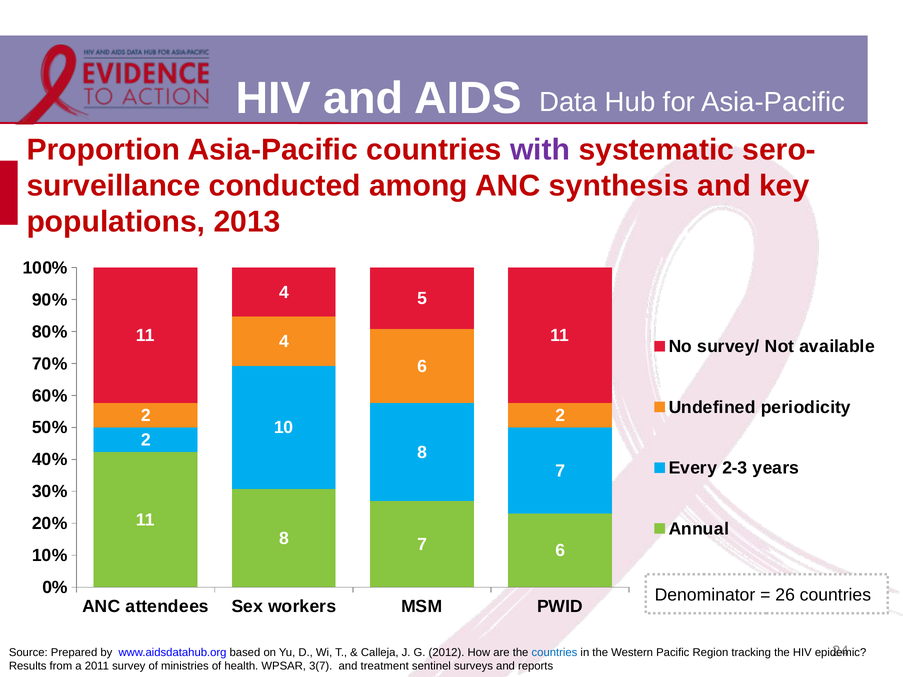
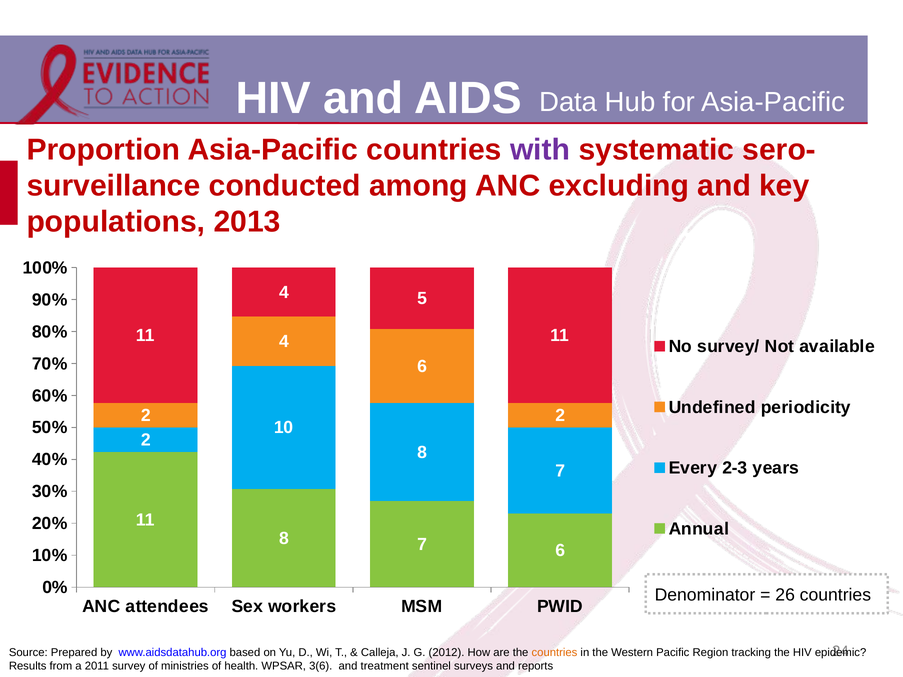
synthesis: synthesis -> excluding (619, 186)
countries colour: blue -> orange (554, 653)
3(7: 3(7 -> 3(6 (321, 666)
